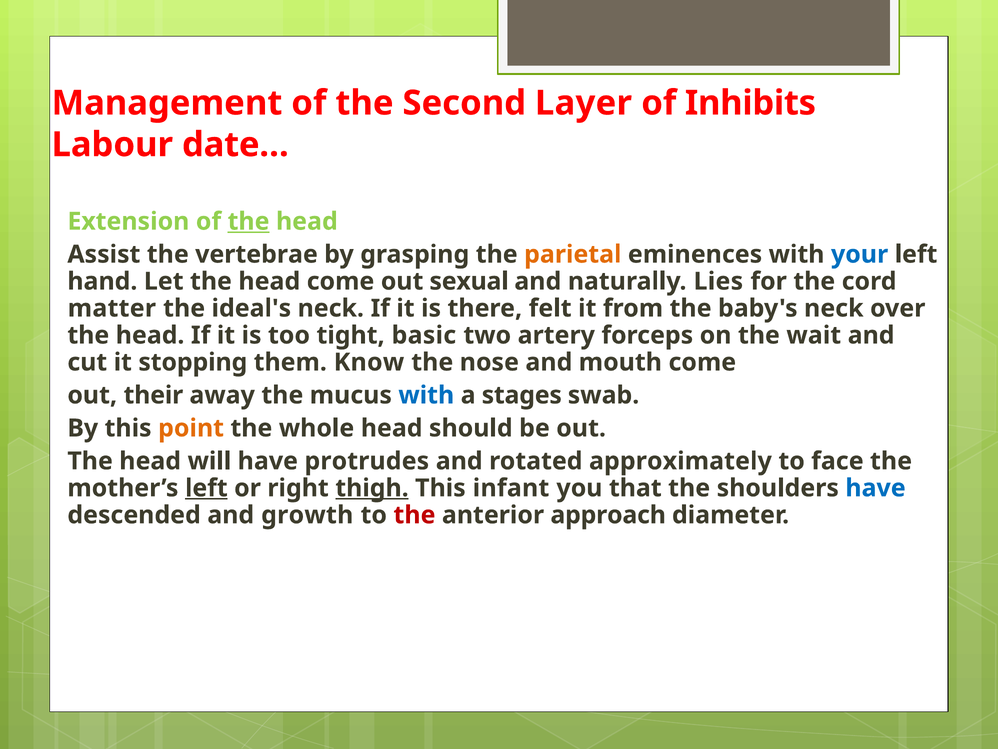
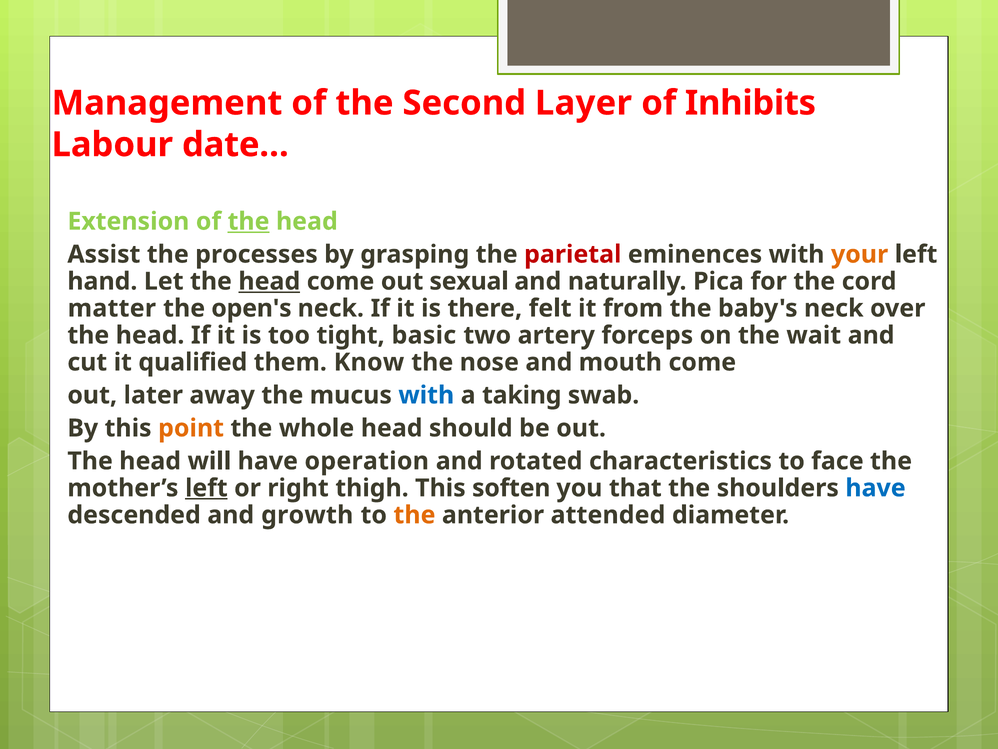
vertebrae: vertebrae -> processes (256, 254)
parietal colour: orange -> red (573, 254)
your colour: blue -> orange (860, 254)
head underline: none -> present (269, 281)
Lies: Lies -> Pica (718, 281)
ideal's: ideal's -> open's (251, 308)
stopping: stopping -> qualified (193, 362)
their: their -> later (153, 395)
stages: stages -> taking (522, 395)
protrudes: protrudes -> operation (367, 461)
approximately: approximately -> characteristics (680, 461)
thigh underline: present -> none (372, 488)
infant: infant -> soften (511, 488)
the colour: red -> orange (414, 515)
approach: approach -> attended (608, 515)
